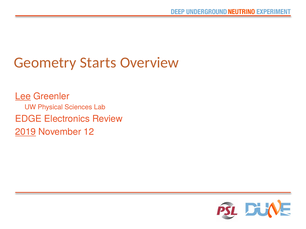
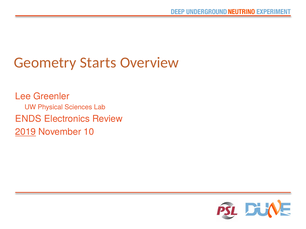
Lee underline: present -> none (23, 97)
EDGE: EDGE -> ENDS (28, 119)
12: 12 -> 10 (89, 132)
